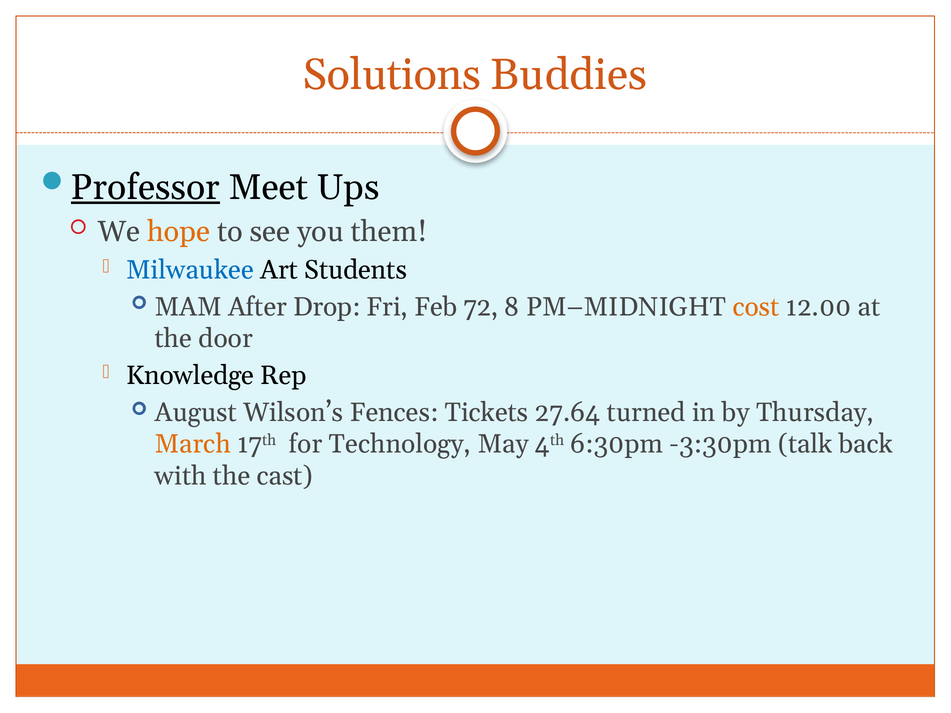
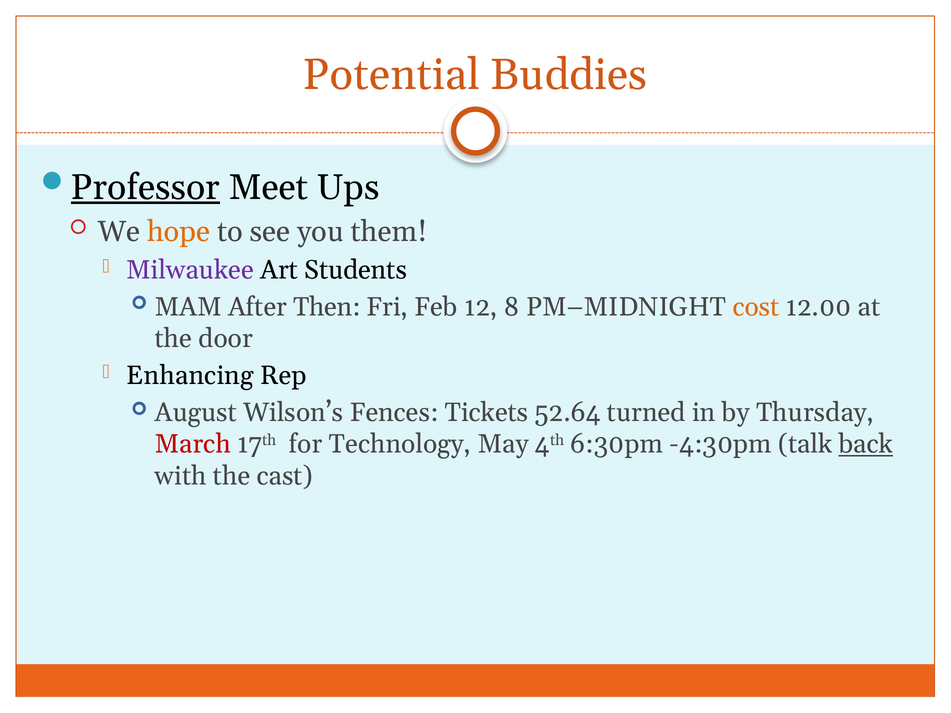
Solutions: Solutions -> Potential (391, 75)
Milwaukee colour: blue -> purple (190, 270)
Drop: Drop -> Then (327, 307)
72: 72 -> 12 (481, 307)
Knowledge: Knowledge -> Enhancing (190, 376)
27.64: 27.64 -> 52.64 (568, 413)
March colour: orange -> red (193, 444)
-3:30pm: -3:30pm -> -4:30pm (721, 444)
back underline: none -> present (866, 444)
